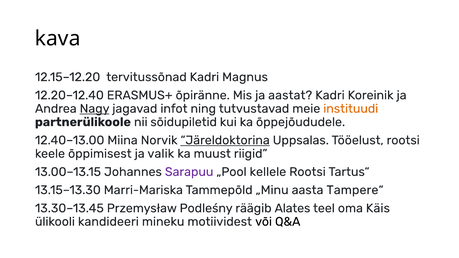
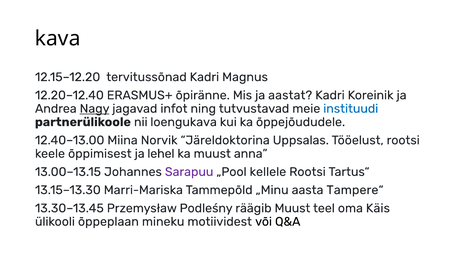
instituudi colour: orange -> blue (351, 109)
sõidupiletid: sõidupiletid -> loengukava (184, 122)
Järeldoktorina underline: present -> none (225, 140)
valik: valik -> lehel (161, 154)
riigid: riigid -> anna (251, 154)
räägib Alates: Alates -> Muust (292, 208)
kandideeri: kandideeri -> õppeplaan (108, 222)
